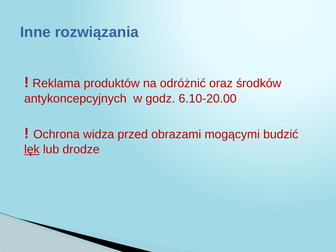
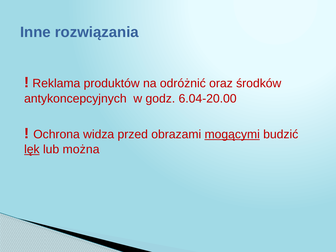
6.10-20.00: 6.10-20.00 -> 6.04-20.00 (208, 99)
mogącymi underline: none -> present (232, 134)
drodze: drodze -> można (81, 149)
